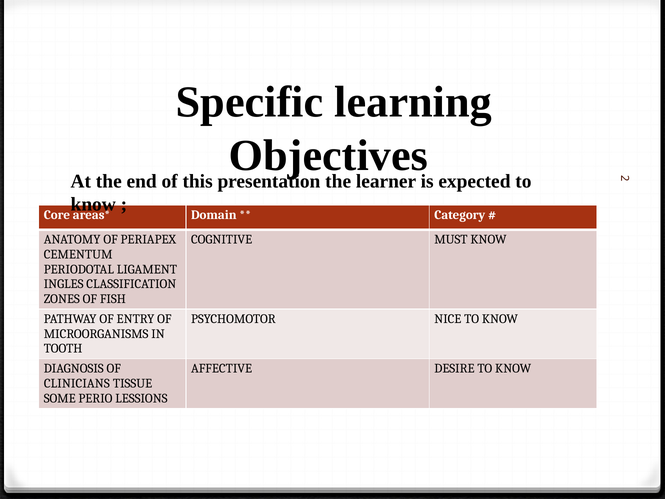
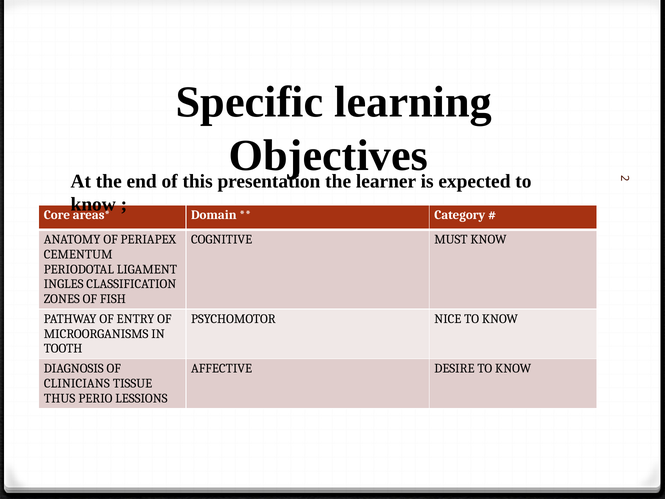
SOME: SOME -> THUS (60, 398)
